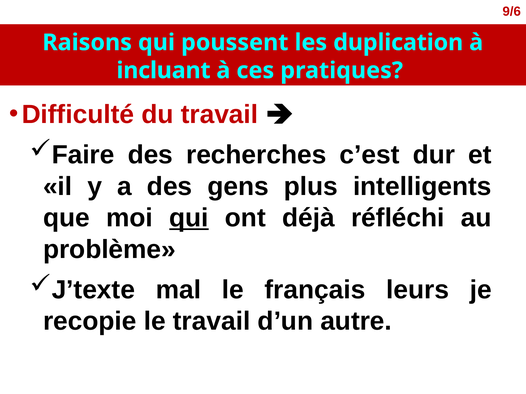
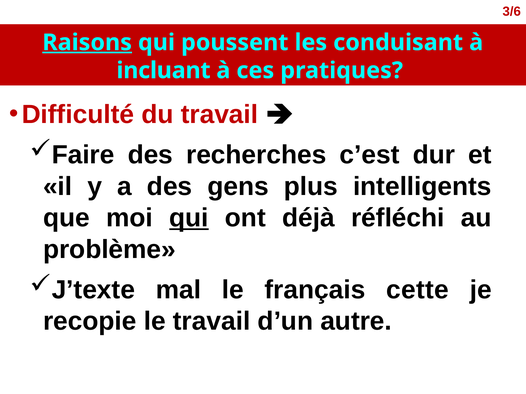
9/6: 9/6 -> 3/6 (512, 11)
Raisons underline: none -> present (87, 43)
duplication: duplication -> conduisant (398, 43)
leurs: leurs -> cette (417, 290)
